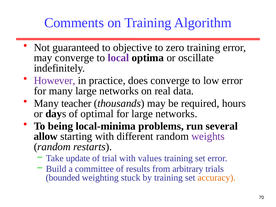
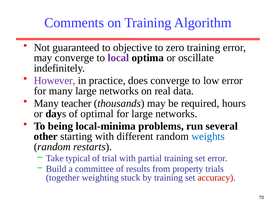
allow: allow -> other (46, 136)
weights colour: purple -> blue (208, 136)
update: update -> typical (78, 158)
values: values -> partial (150, 158)
arbitrary: arbitrary -> property (188, 169)
bounded: bounded -> together (63, 178)
accuracy colour: orange -> red (217, 178)
